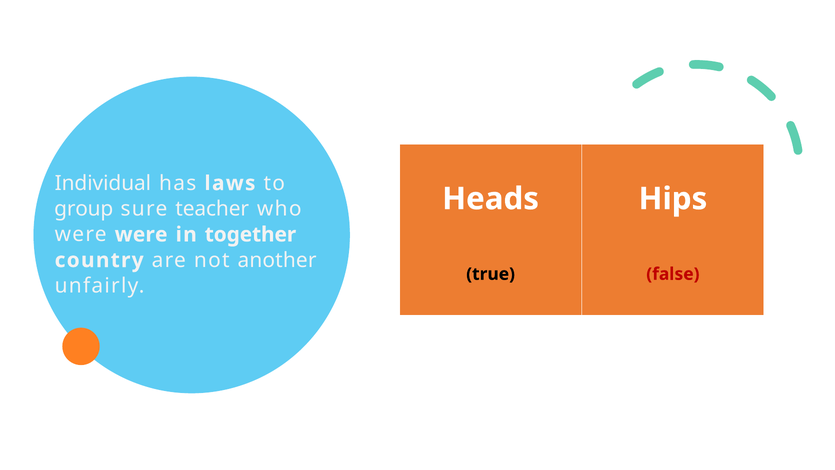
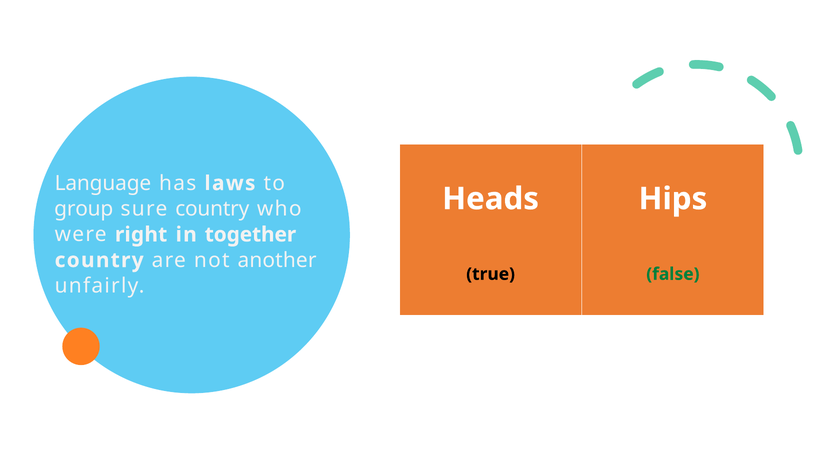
Individual: Individual -> Language (103, 183)
sure teacher: teacher -> country (212, 209)
were were: were -> right (141, 234)
false colour: red -> green (673, 274)
